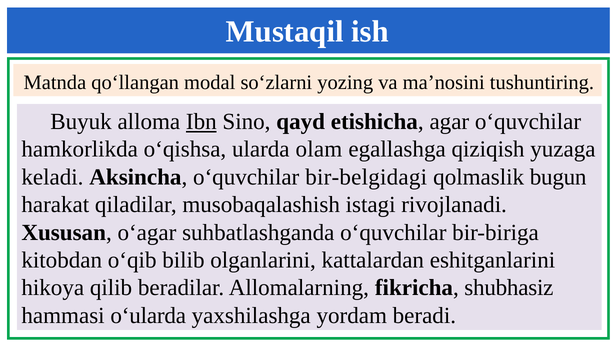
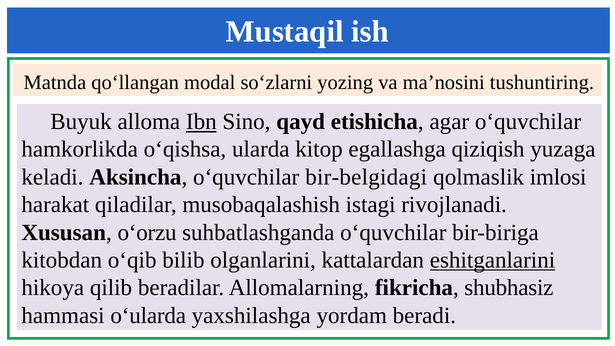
olam: olam -> kitop (319, 149)
bugun: bugun -> imlosi (558, 177)
o‘agar: o‘agar -> o‘orzu (147, 232)
eshitganlarini underline: none -> present (492, 260)
